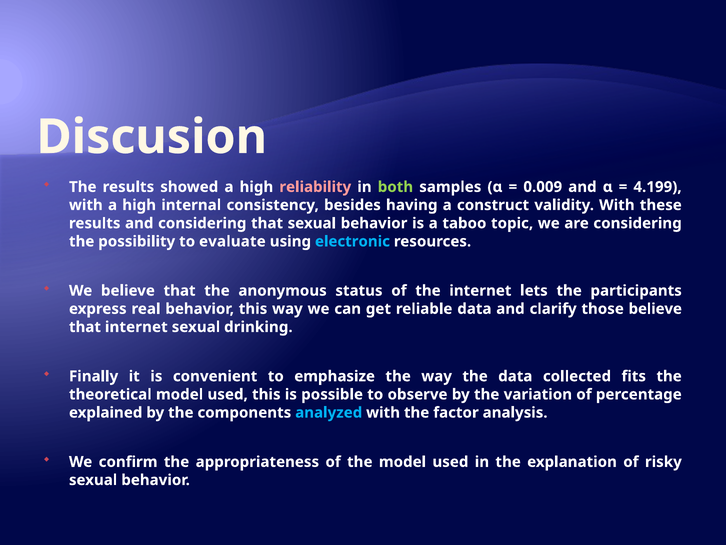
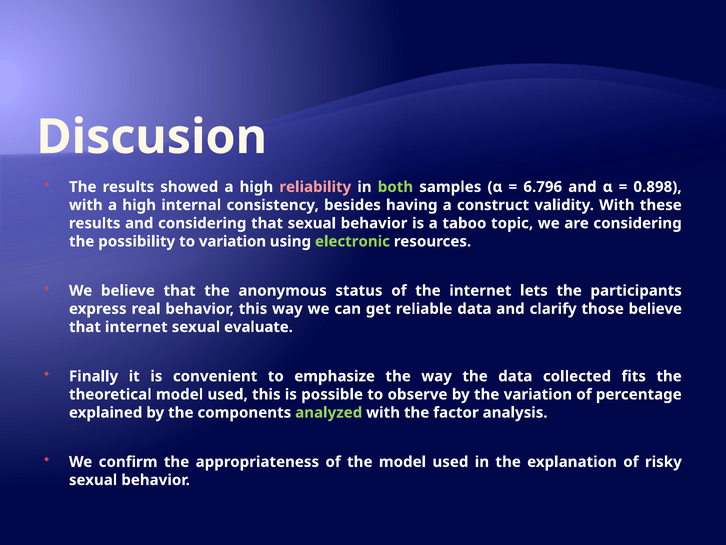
0.009: 0.009 -> 6.796 (543, 187)
4.199: 4.199 -> 0.898 (658, 187)
to evaluate: evaluate -> variation (232, 241)
electronic colour: light blue -> light green (352, 241)
drinking: drinking -> evaluate (258, 327)
analyzed colour: light blue -> light green (329, 412)
